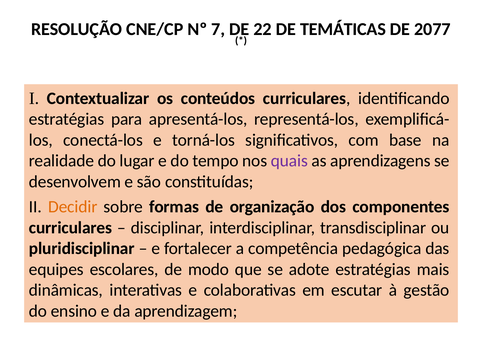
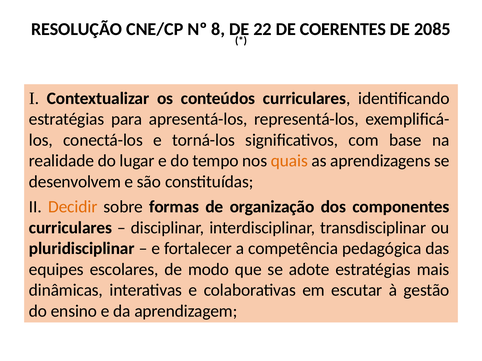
7: 7 -> 8 (218, 29)
TEMÁTICAS: TEMÁTICAS -> COERENTES (343, 29)
2077: 2077 -> 2085 (432, 29)
quais colour: purple -> orange (289, 161)
